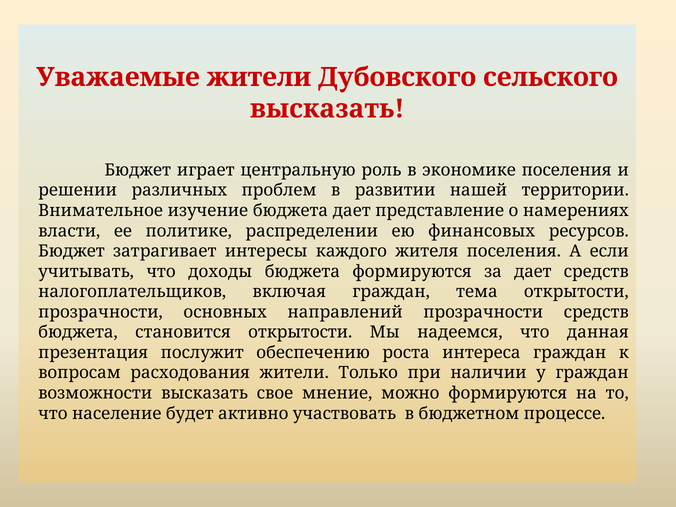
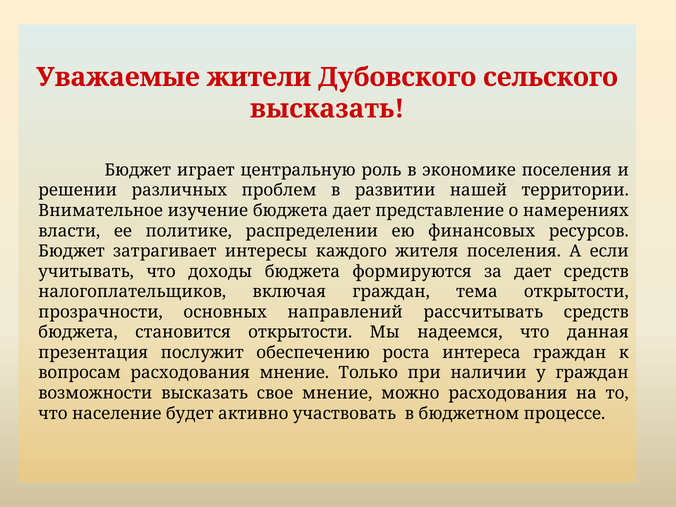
направлений прозрачности: прозрачности -> рассчитывать (483, 312)
расходования жители: жители -> мнение (294, 373)
можно формируются: формируются -> расходования (508, 393)
